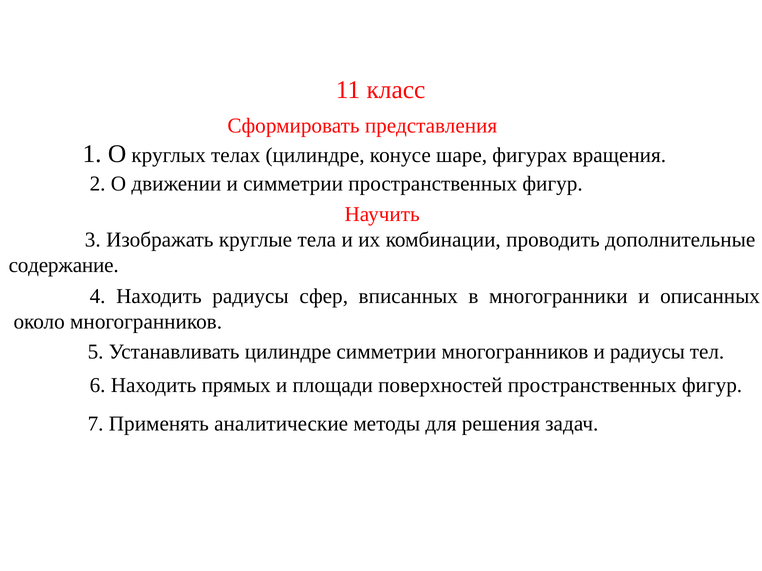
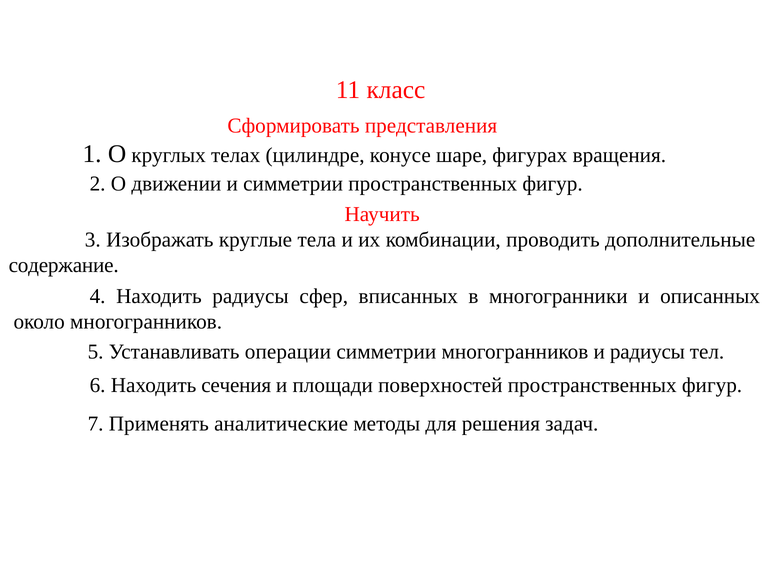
Устанавливать цилиндре: цилиндре -> операции (288, 352)
прямых: прямых -> сечения (236, 386)
